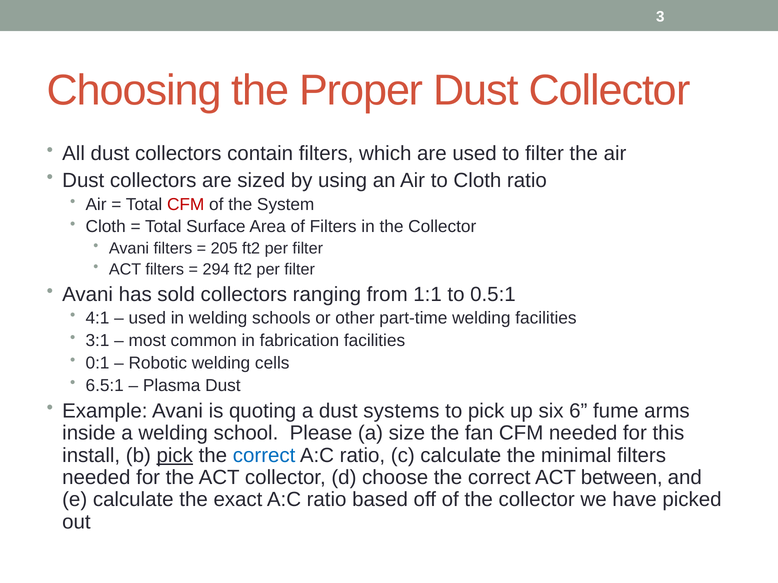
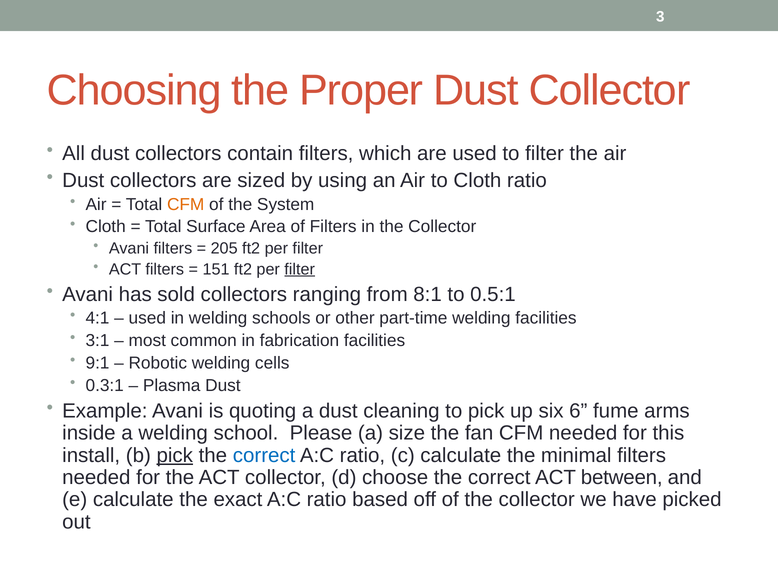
CFM colour: red -> orange (186, 204)
294: 294 -> 151 (216, 269)
filter underline: none -> present (300, 269)
1:1: 1:1 -> 8:1 (428, 295)
0:1: 0:1 -> 9:1 (98, 363)
6.5:1: 6.5:1 -> 0.3:1 (105, 386)
systems: systems -> cleaning (401, 411)
